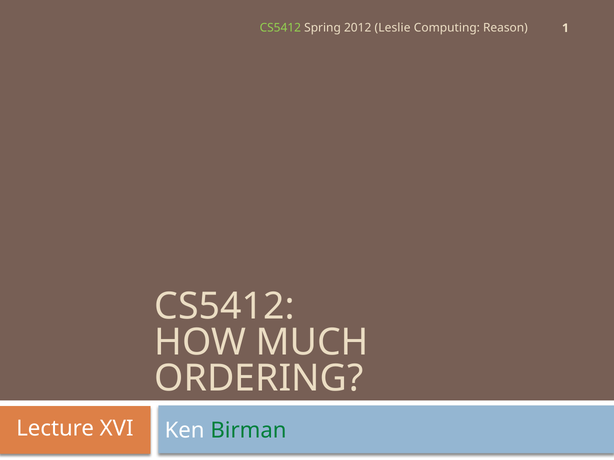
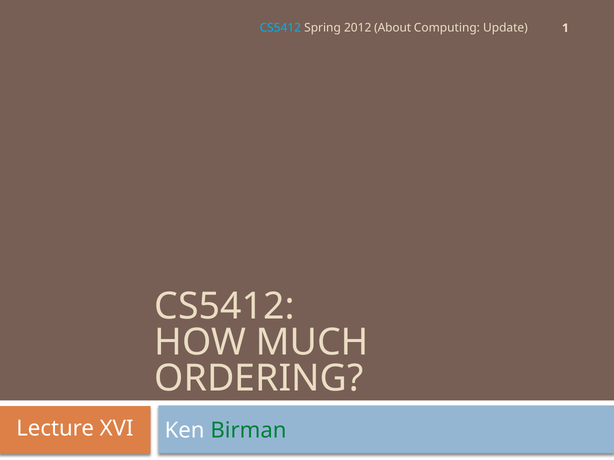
CS5412 colour: light green -> light blue (280, 28)
Leslie: Leslie -> About (393, 28)
Reason: Reason -> Update (505, 28)
